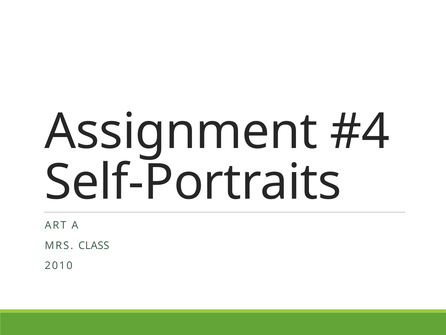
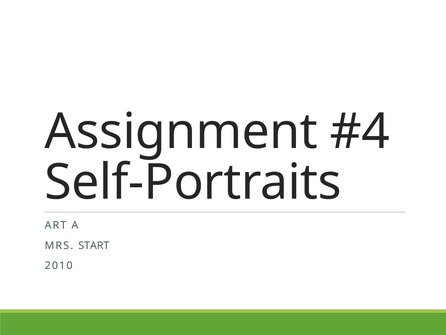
CLASS: CLASS -> START (94, 245)
